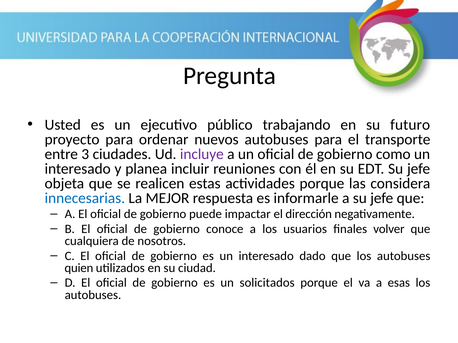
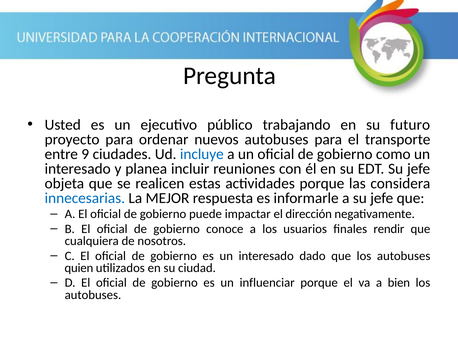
3: 3 -> 9 (85, 154)
incluye colour: purple -> blue (202, 154)
volver: volver -> rendir (389, 229)
solicitados: solicitados -> influenciar (267, 283)
esas: esas -> bien (399, 283)
